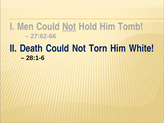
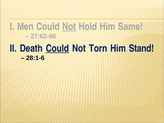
Tomb: Tomb -> Same (130, 27)
Could underline: none -> present (57, 48)
White: White -> Stand (141, 48)
